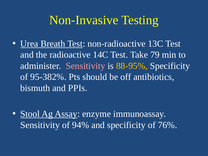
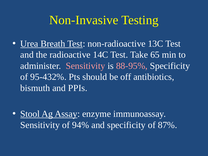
79: 79 -> 65 (155, 55)
88-95% colour: yellow -> pink (132, 66)
95-382%: 95-382% -> 95-432% (48, 77)
76%: 76% -> 87% (168, 125)
